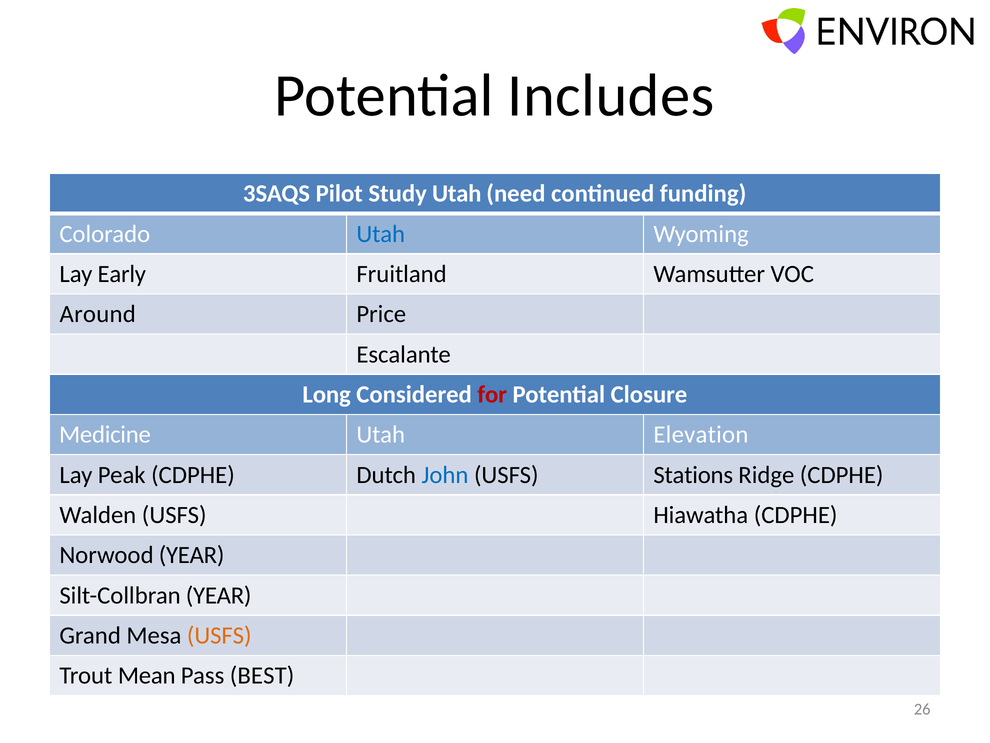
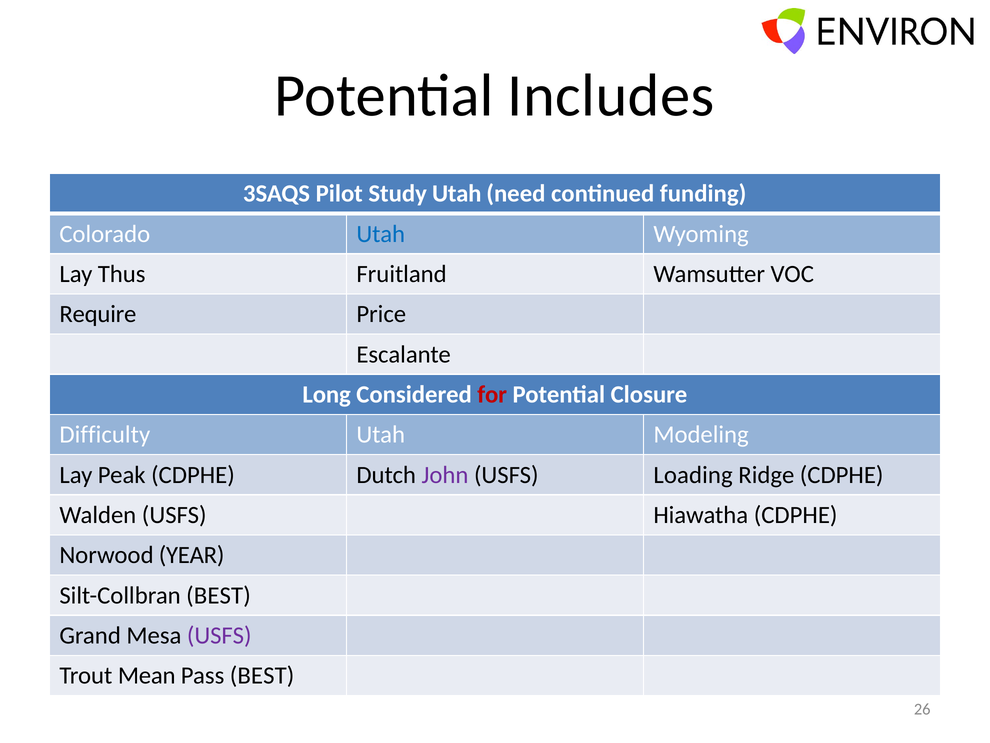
Early: Early -> Thus (122, 274)
Around: Around -> Require (98, 314)
Medicine: Medicine -> Difficulty (105, 434)
Elevation: Elevation -> Modeling (701, 434)
John colour: blue -> purple (445, 475)
Stations: Stations -> Loading (693, 475)
Silt-Collbran YEAR: YEAR -> BEST (218, 595)
USFS colour: orange -> purple (219, 635)
